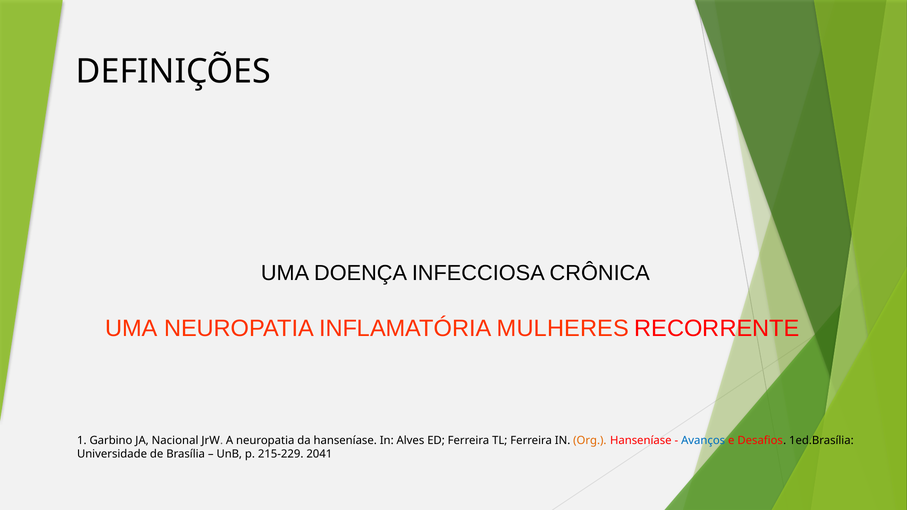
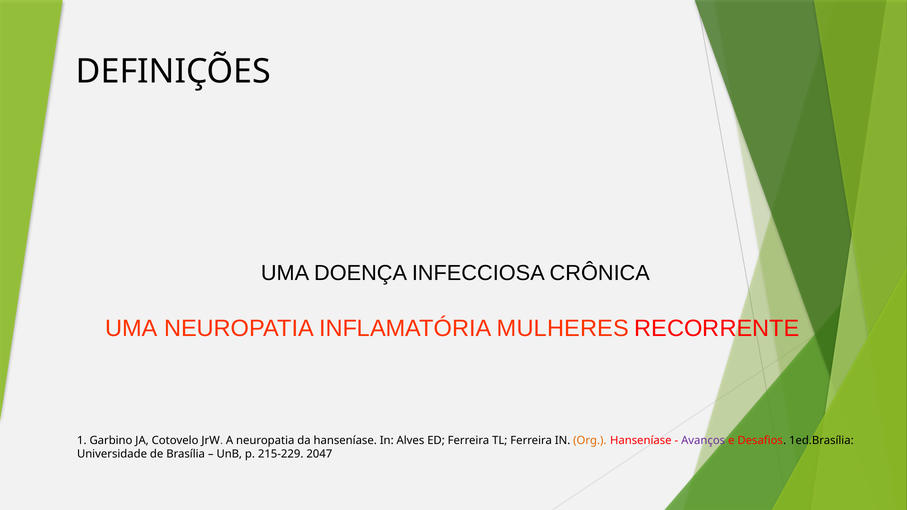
Nacional: Nacional -> Cotovelo (175, 440)
Avanços colour: blue -> purple (703, 440)
2041: 2041 -> 2047 (319, 454)
